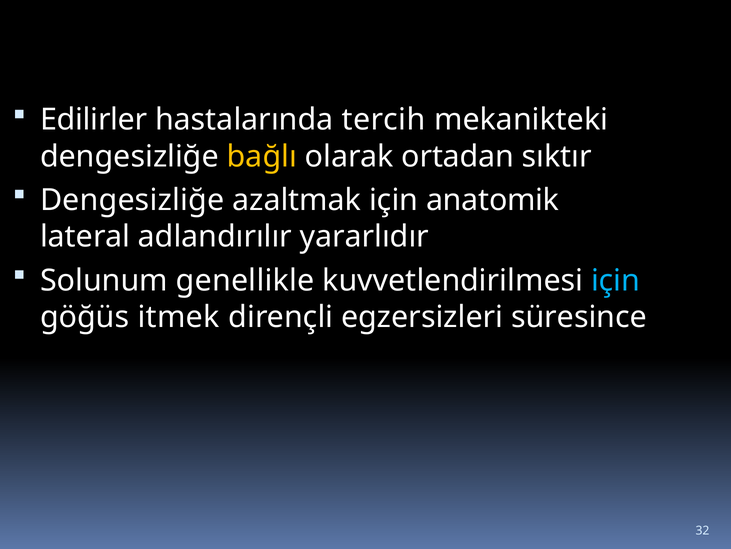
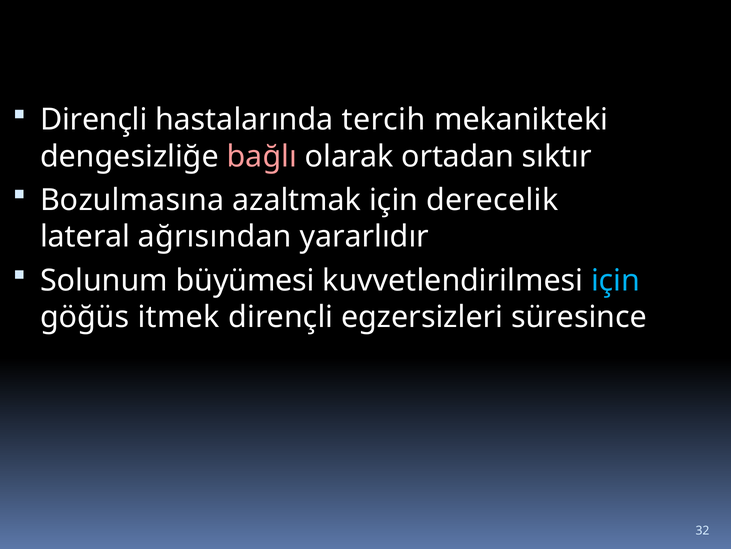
Edilirler: Edilirler -> Dirençli (94, 120)
bağlı colour: yellow -> pink (262, 156)
Dengesizliğe: Dengesizliğe -> Bozulmasına (132, 200)
anatomik: anatomik -> derecelik (492, 200)
adlandırılır: adlandırılır -> ağrısından (215, 236)
genellikle: genellikle -> büyümesi (245, 280)
